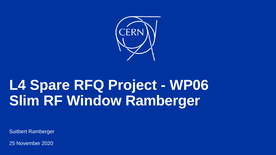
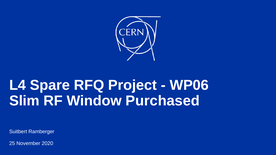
Window Ramberger: Ramberger -> Purchased (163, 101)
